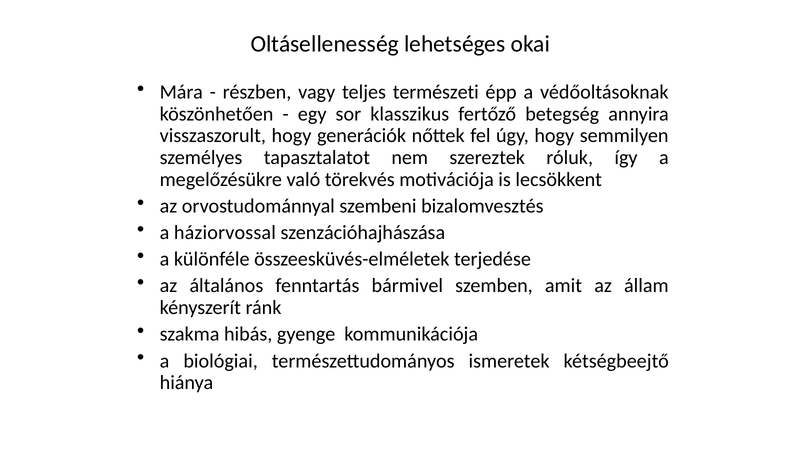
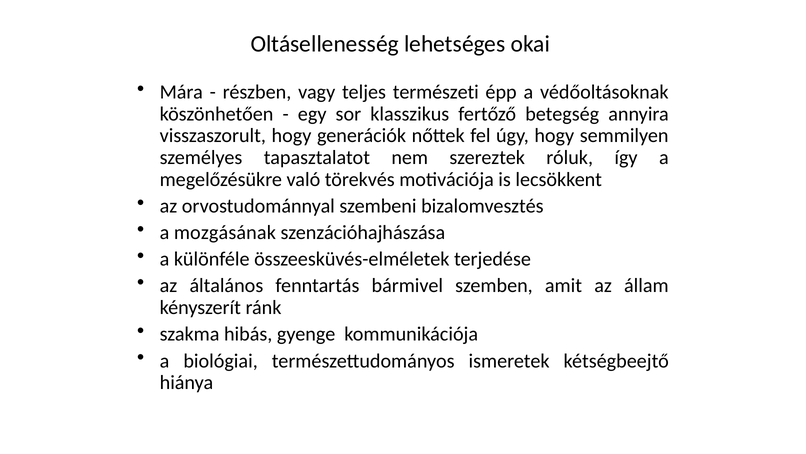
háziorvossal: háziorvossal -> mozgásának (225, 232)
